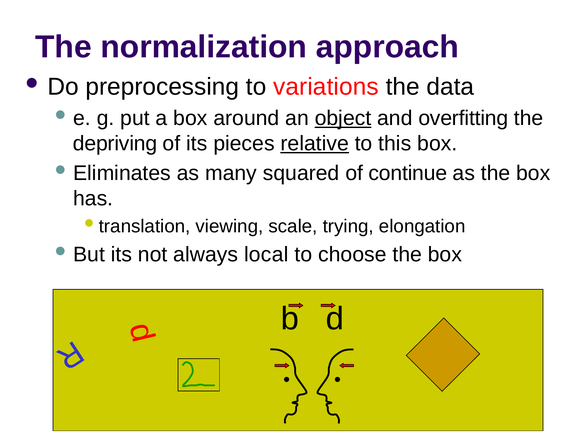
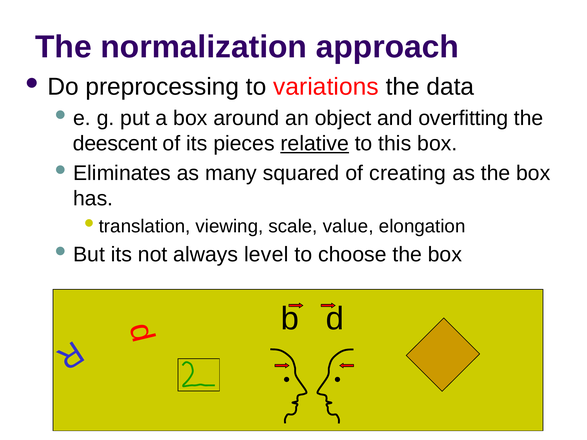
object underline: present -> none (343, 118)
depriving: depriving -> deescent (115, 144)
continue: continue -> creating (408, 173)
trying: trying -> value (348, 226)
local: local -> level (266, 255)
